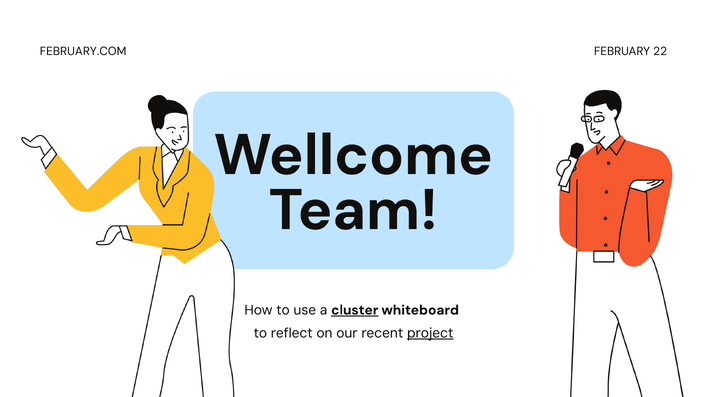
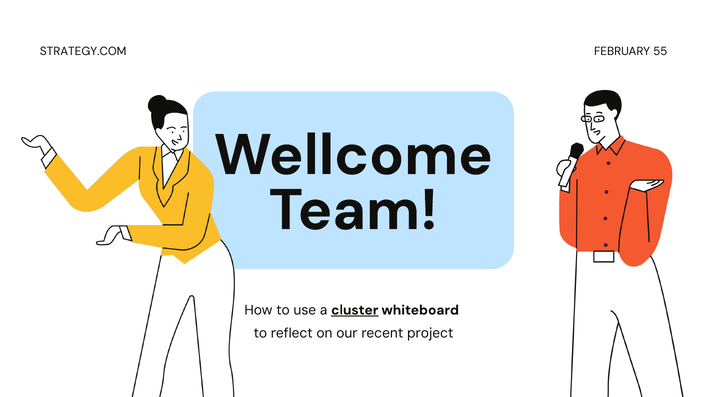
FEBRUARY.COM: FEBRUARY.COM -> STRATEGY.COM (83, 51)
22: 22 -> 55 (660, 51)
project underline: present -> none (430, 334)
